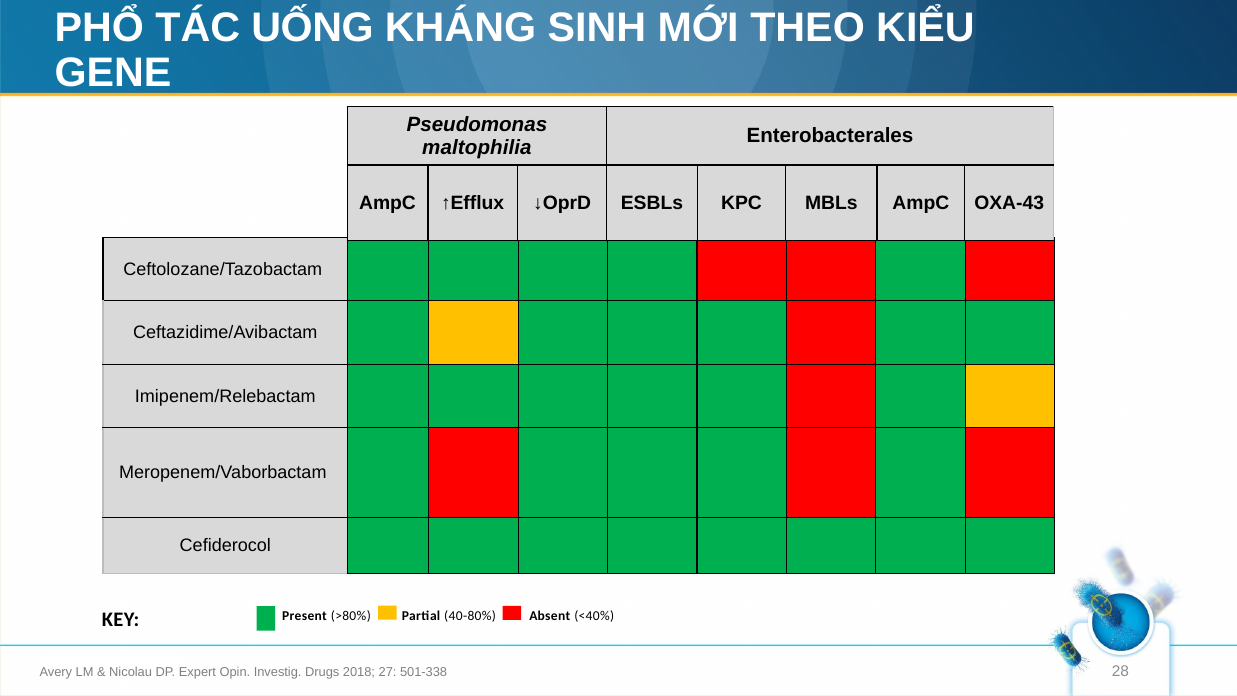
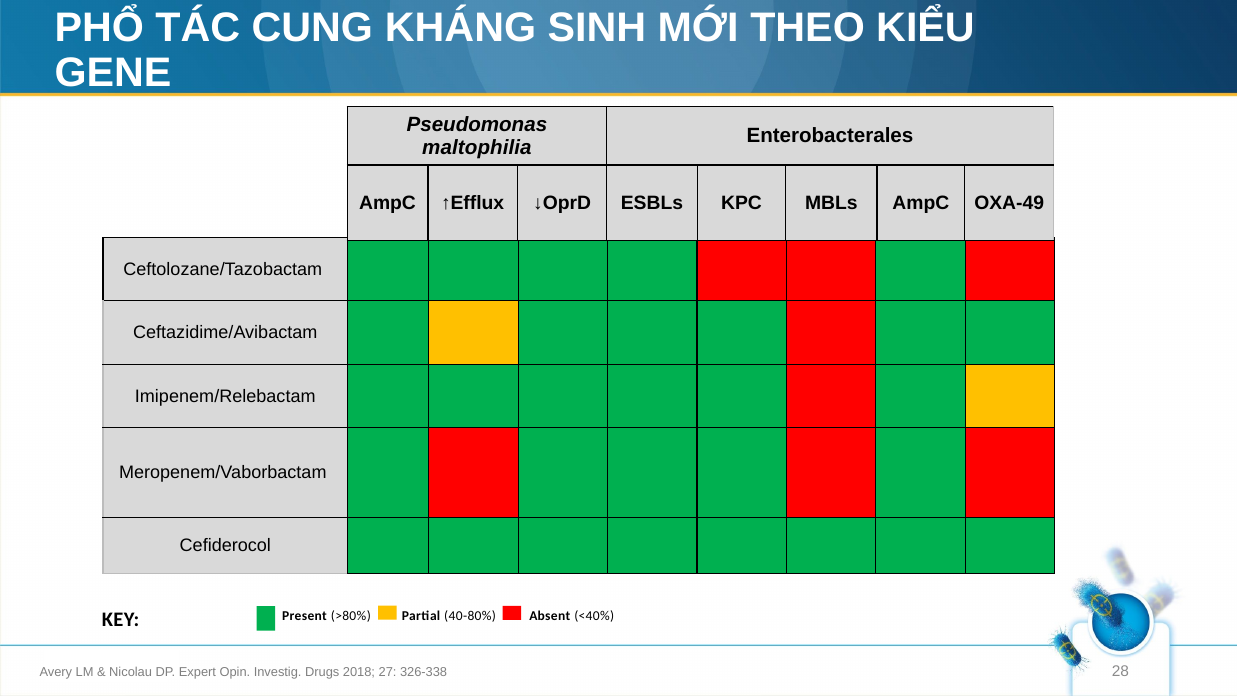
UỐNG: UỐNG -> CUNG (312, 28)
OXA-43: OXA-43 -> OXA-49 (1009, 203)
501-338: 501-338 -> 326-338 (424, 672)
